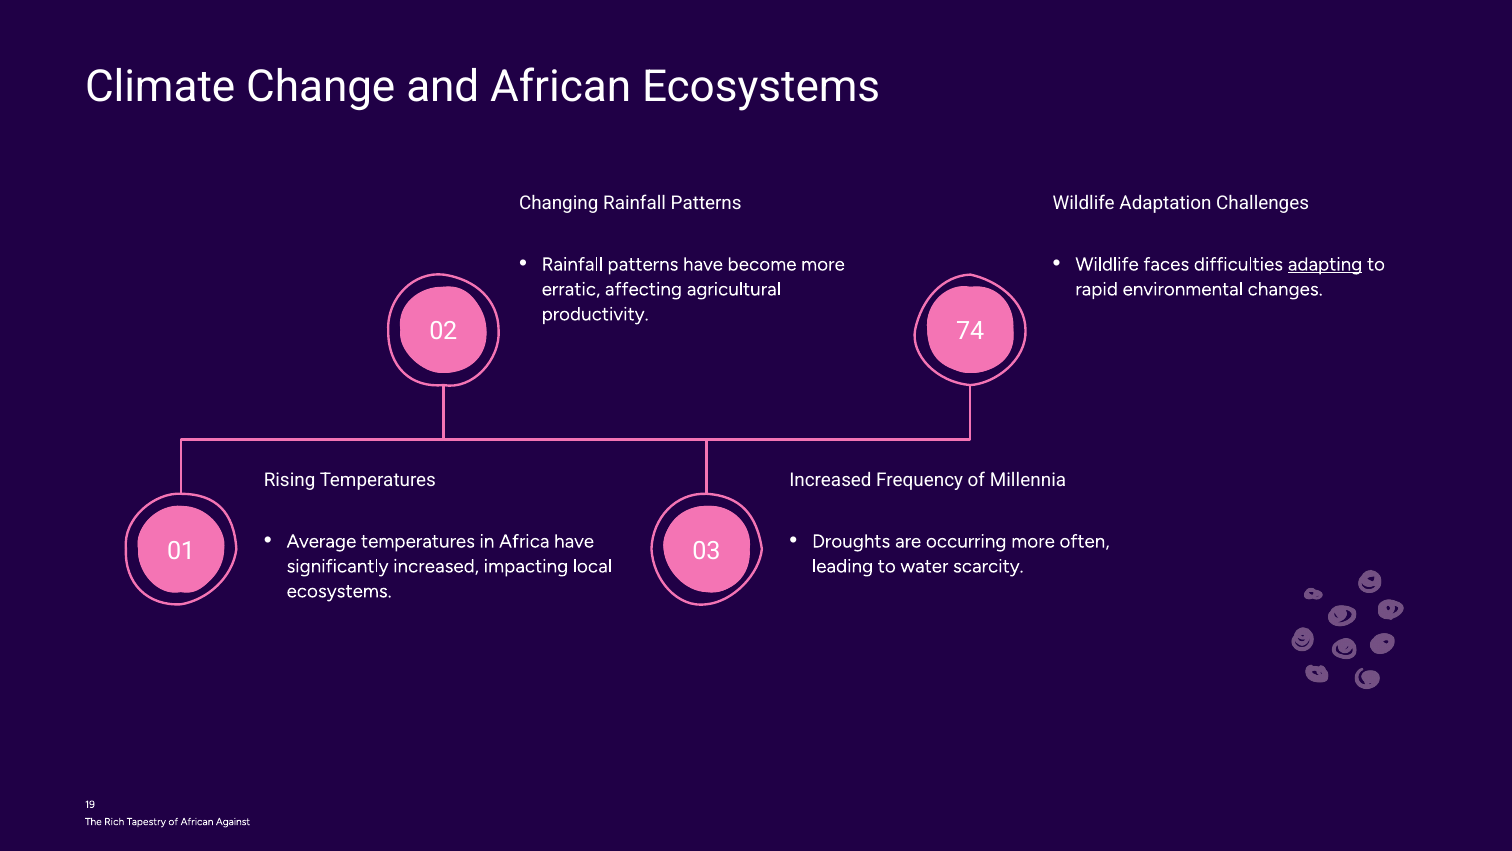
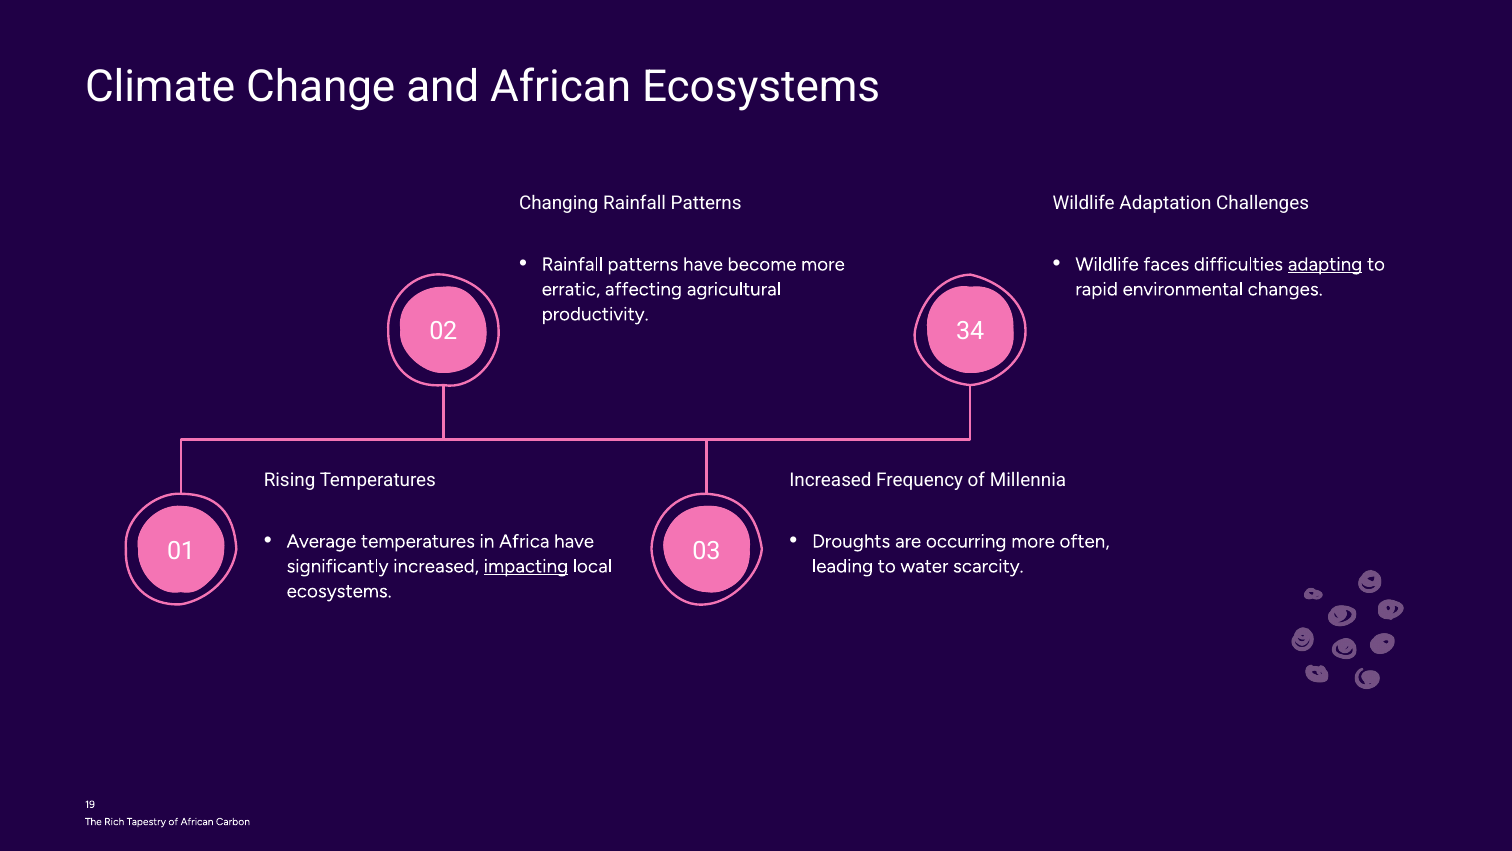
74: 74 -> 34 (970, 331)
impacting underline: none -> present (526, 566)
Against: Against -> Carbon (233, 821)
